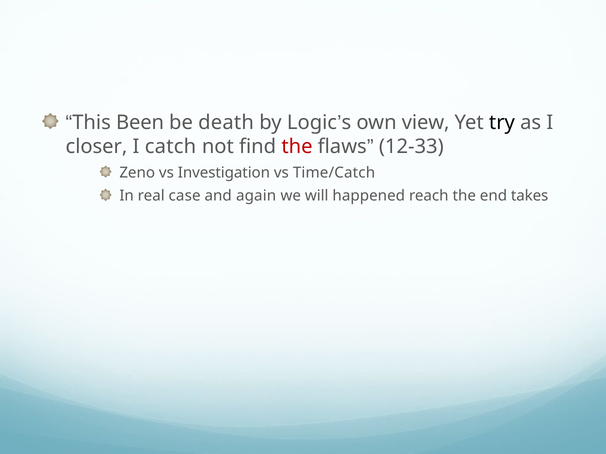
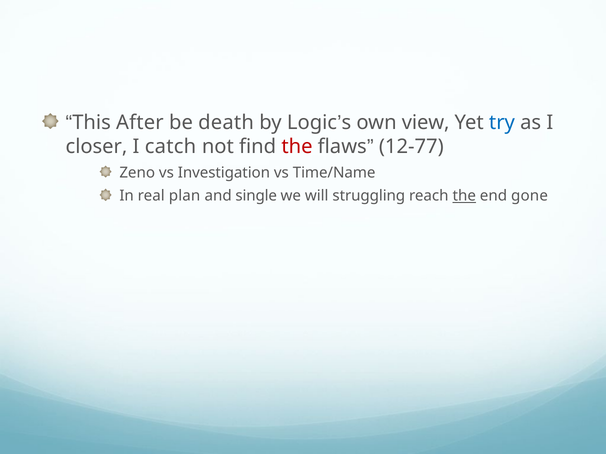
Been: Been -> After (140, 123)
try colour: black -> blue (502, 123)
12-33: 12-33 -> 12-77 (411, 147)
Time/Catch: Time/Catch -> Time/Name (334, 173)
case: case -> plan (185, 196)
again: again -> single (256, 196)
happened: happened -> struggling (369, 196)
the underline: none -> present (464, 196)
takes: takes -> gone (530, 196)
